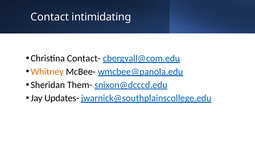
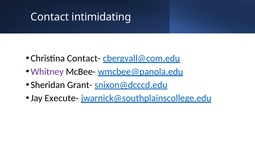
Whitney colour: orange -> purple (47, 71)
Them-: Them- -> Grant- (80, 85)
Updates-: Updates- -> Execute- (62, 98)
